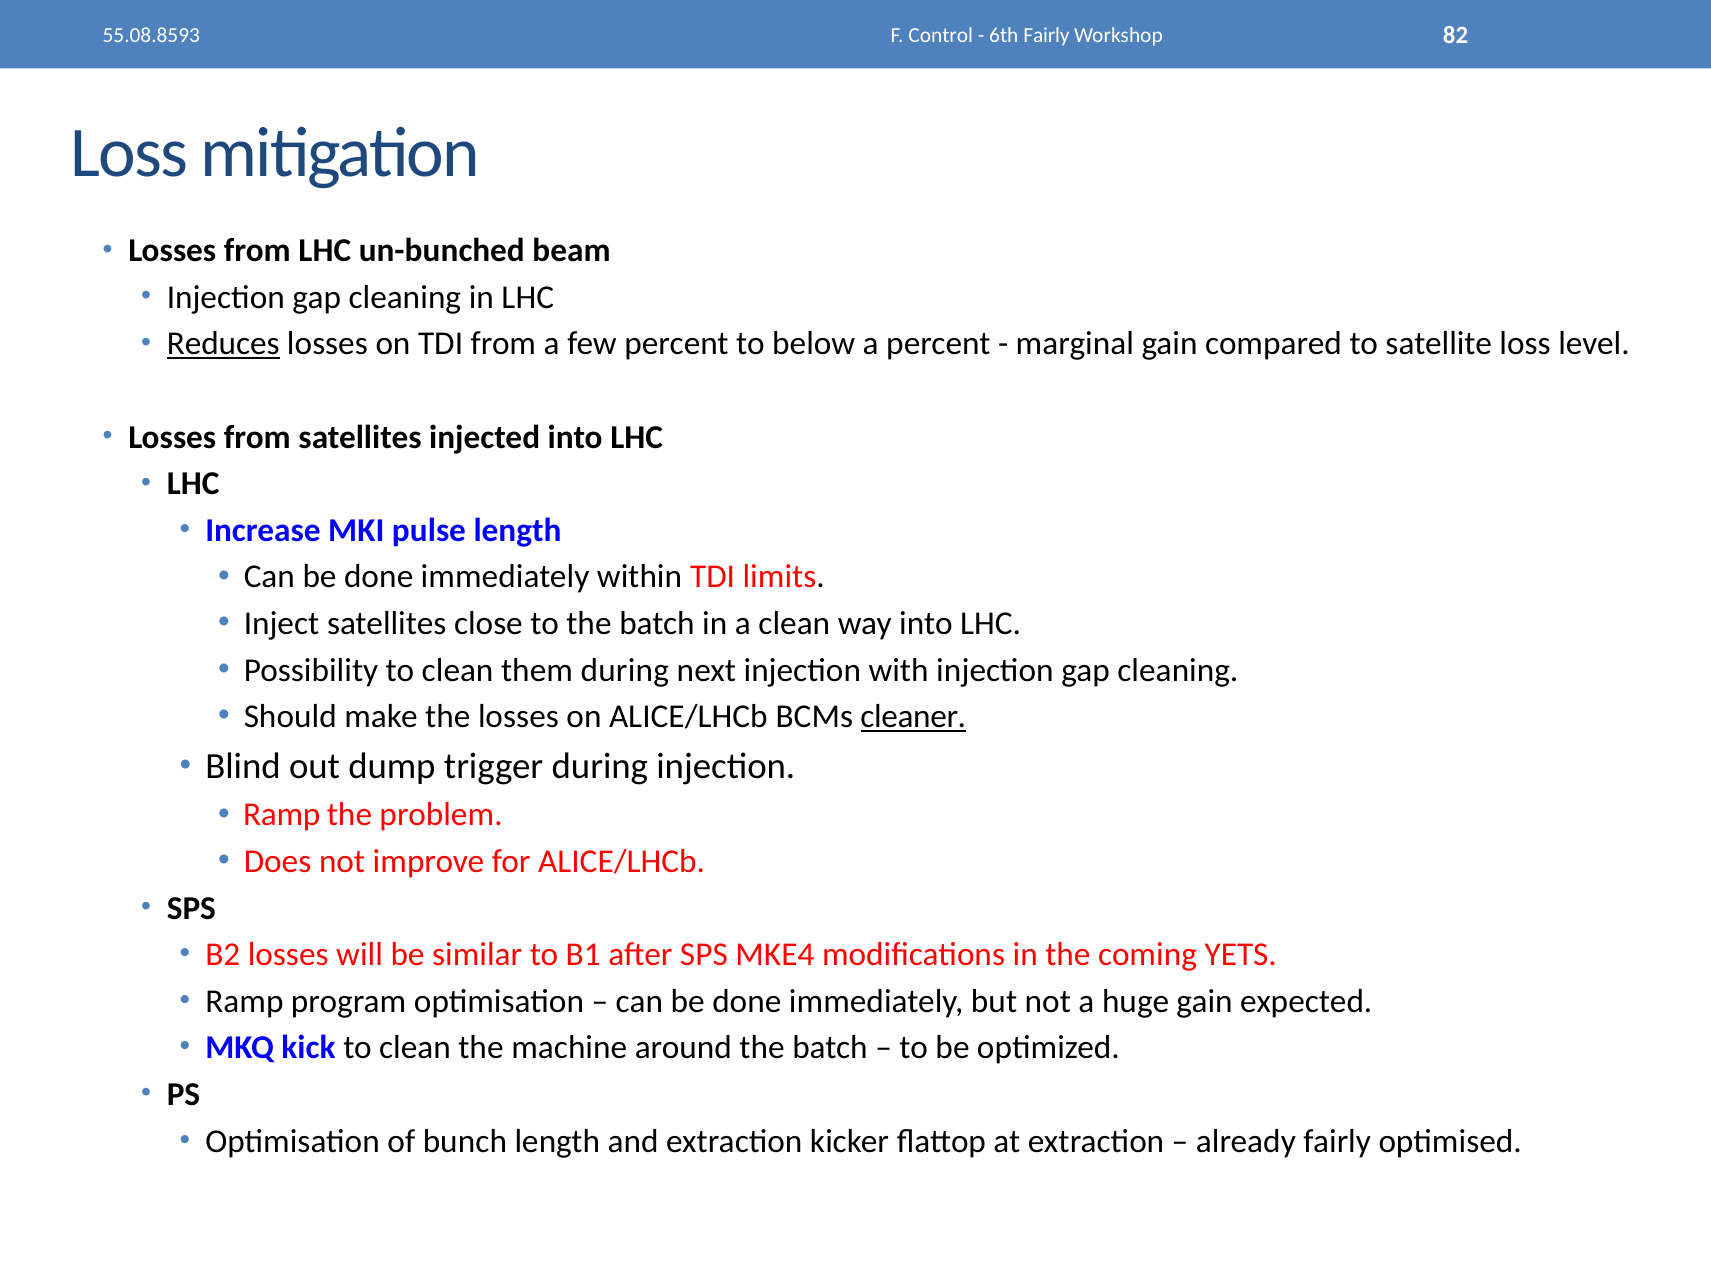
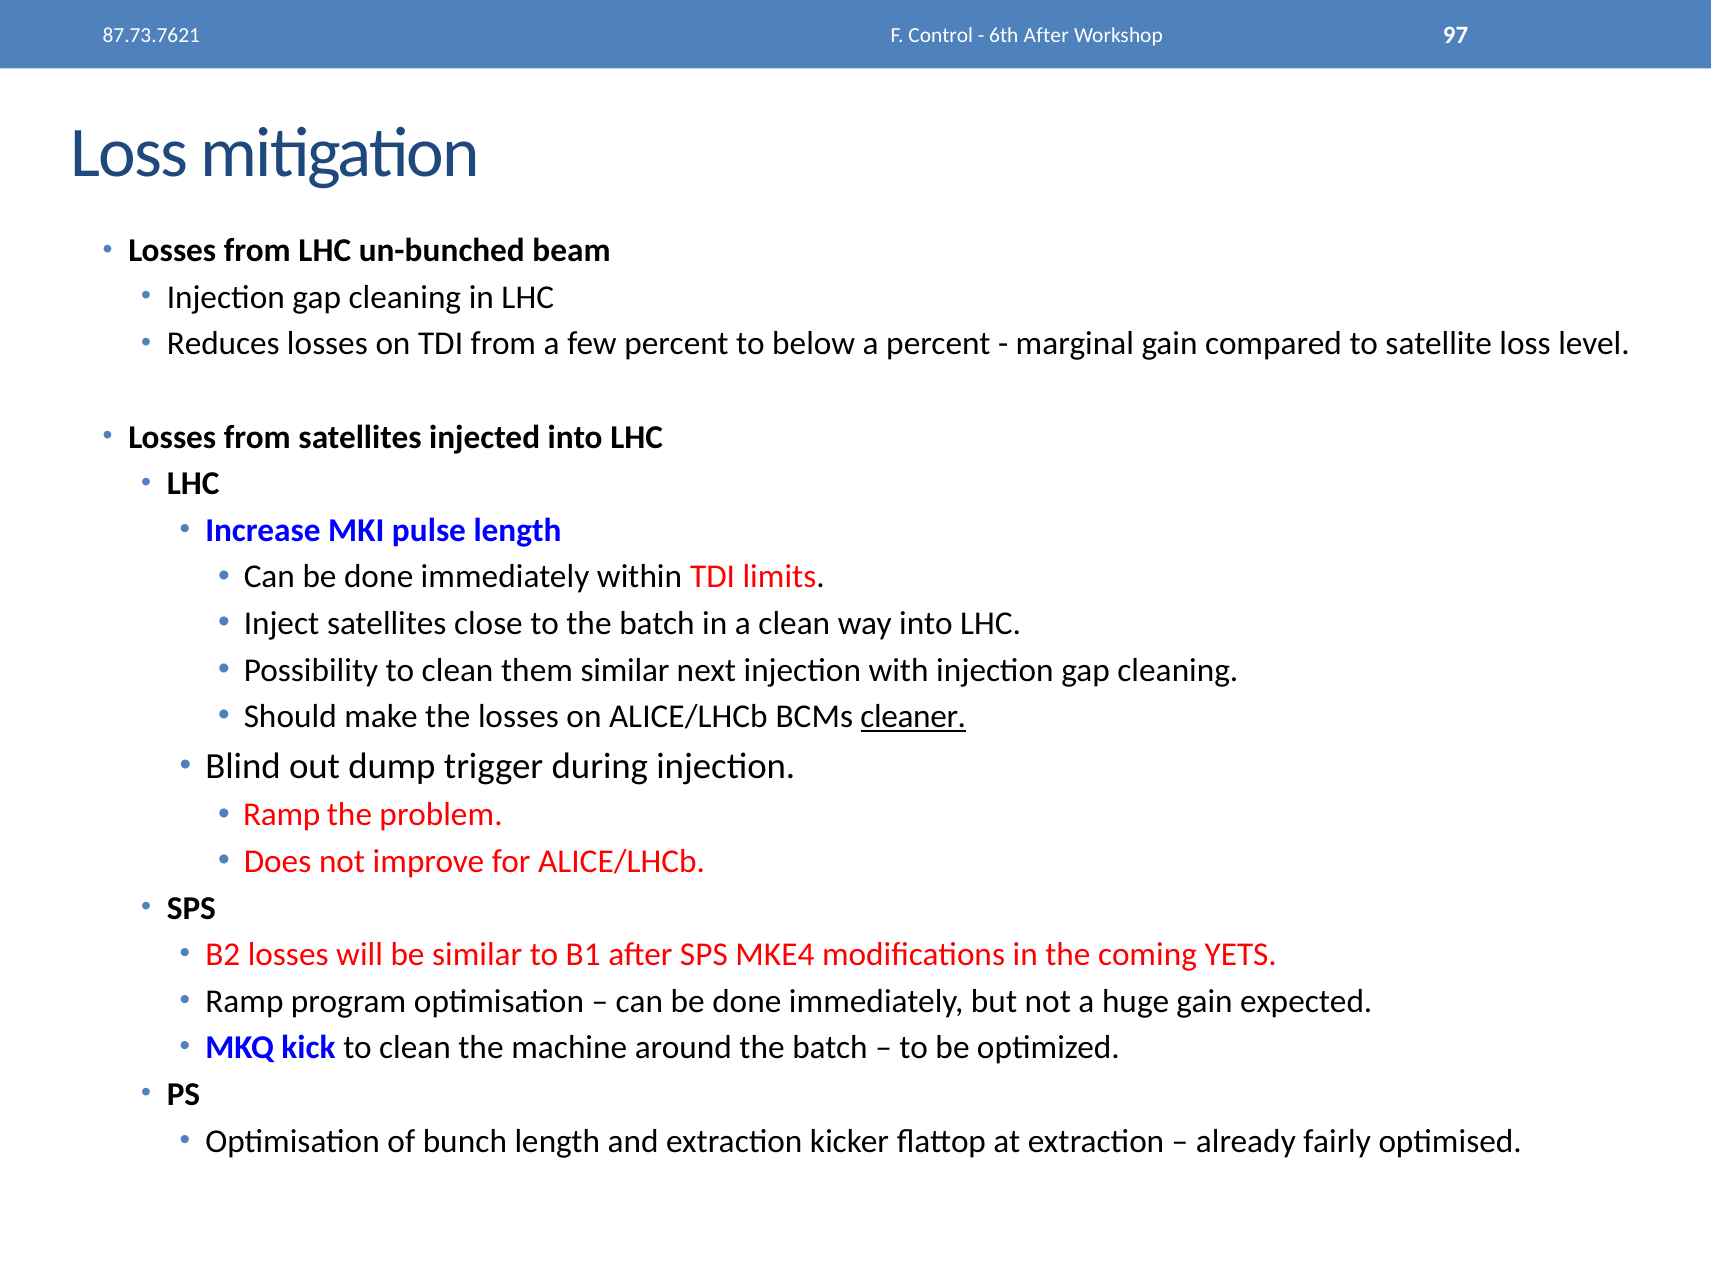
6th Fairly: Fairly -> After (1046, 36)
82: 82 -> 97 (1456, 36)
55.08.8593: 55.08.8593 -> 87.73.7621 (151, 36)
Reduces underline: present -> none (223, 344)
them during: during -> similar (625, 670)
